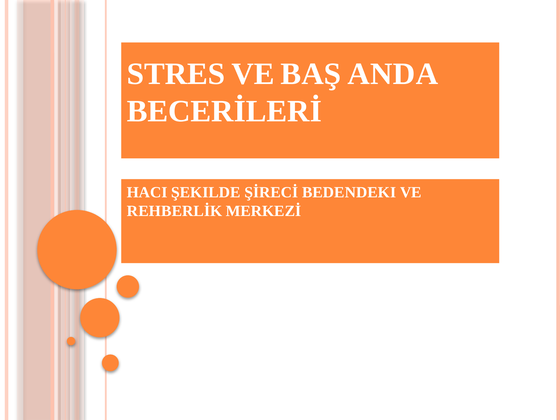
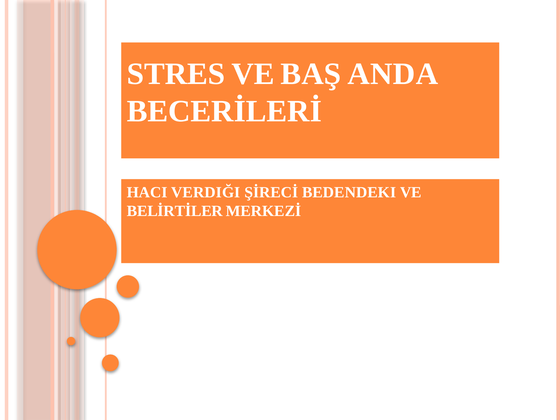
ŞEKILDE: ŞEKILDE -> VERDIĞI (206, 192)
REHBERLİK: REHBERLİK -> BELİRTİLER (175, 211)
